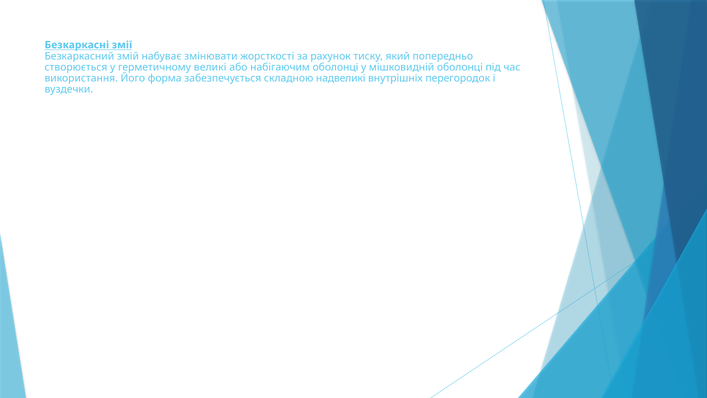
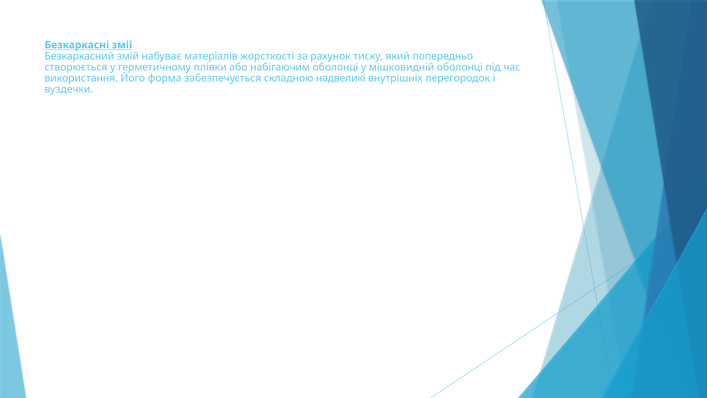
змінювати: змінювати -> матеріалів (211, 56)
великі: великі -> плівки (210, 67)
